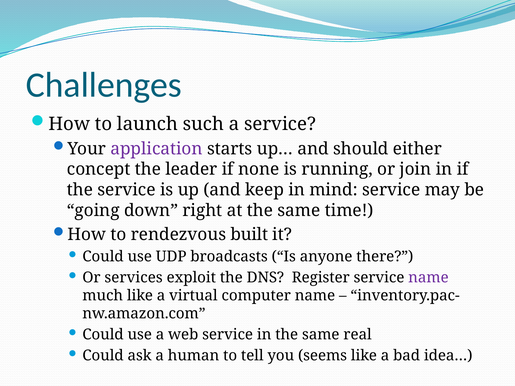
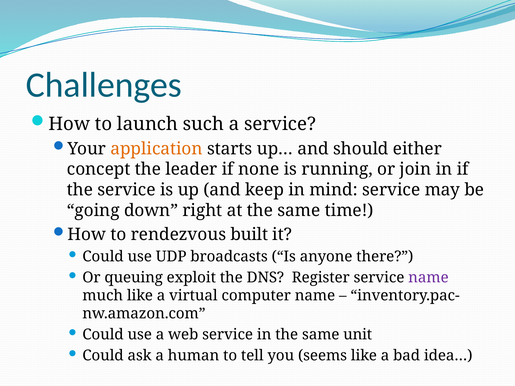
application colour: purple -> orange (157, 149)
services: services -> queuing (134, 278)
real: real -> unit (358, 335)
